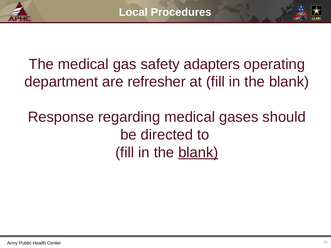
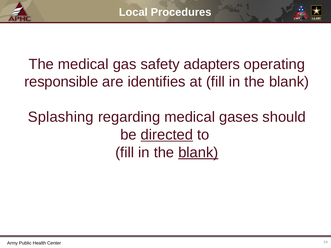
department: department -> responsible (61, 82)
refresher: refresher -> identifies (157, 82)
Response: Response -> Splashing (61, 117)
directed underline: none -> present (167, 135)
